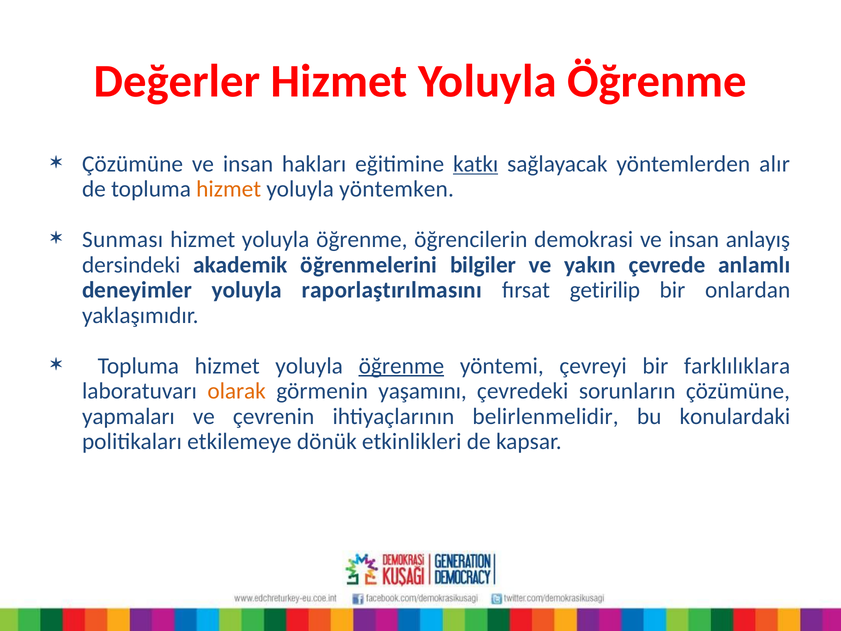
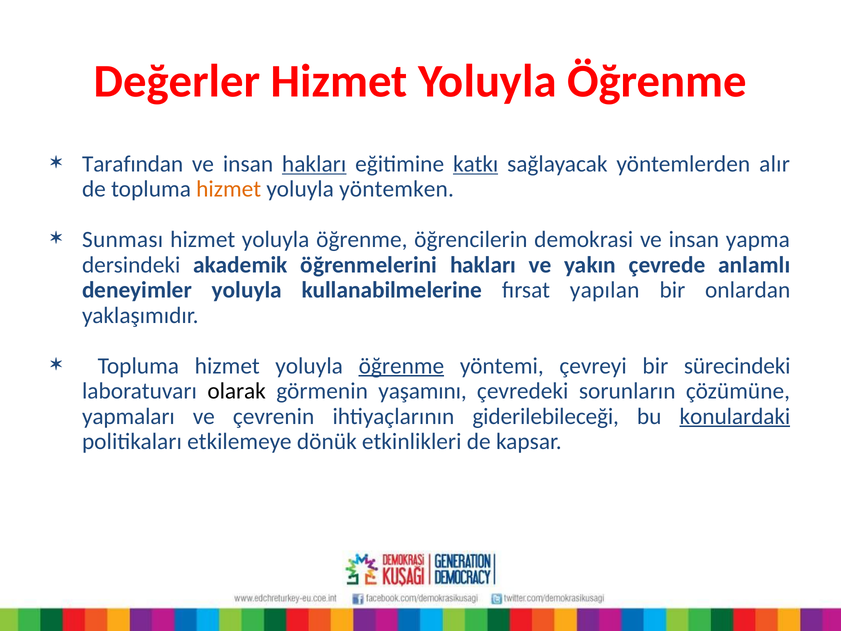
Çözümüne: Çözümüne -> Tarafından (133, 164)
hakları underline: none -> present (314, 164)
anlayış: anlayış -> yapma (758, 240)
öğrenmelerini bilgiler: bilgiler -> hakları (483, 265)
raporlaştırılmasını: raporlaştırılmasını -> kullanabilmelerine (392, 290)
getirilip: getirilip -> yapılan (605, 290)
farklılıklara: farklılıklara -> sürecindeki (737, 366)
olarak colour: orange -> black (237, 391)
belirlenmelidir: belirlenmelidir -> giderilebileceği (546, 416)
konulardaki underline: none -> present (735, 416)
